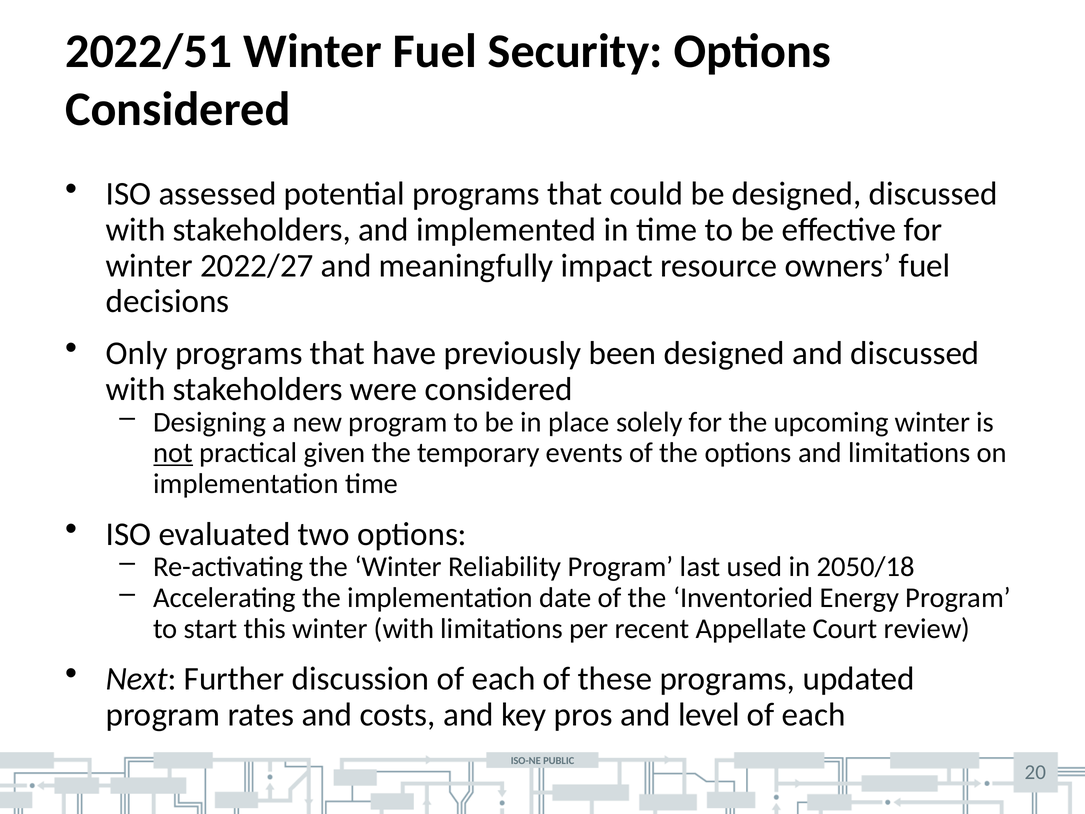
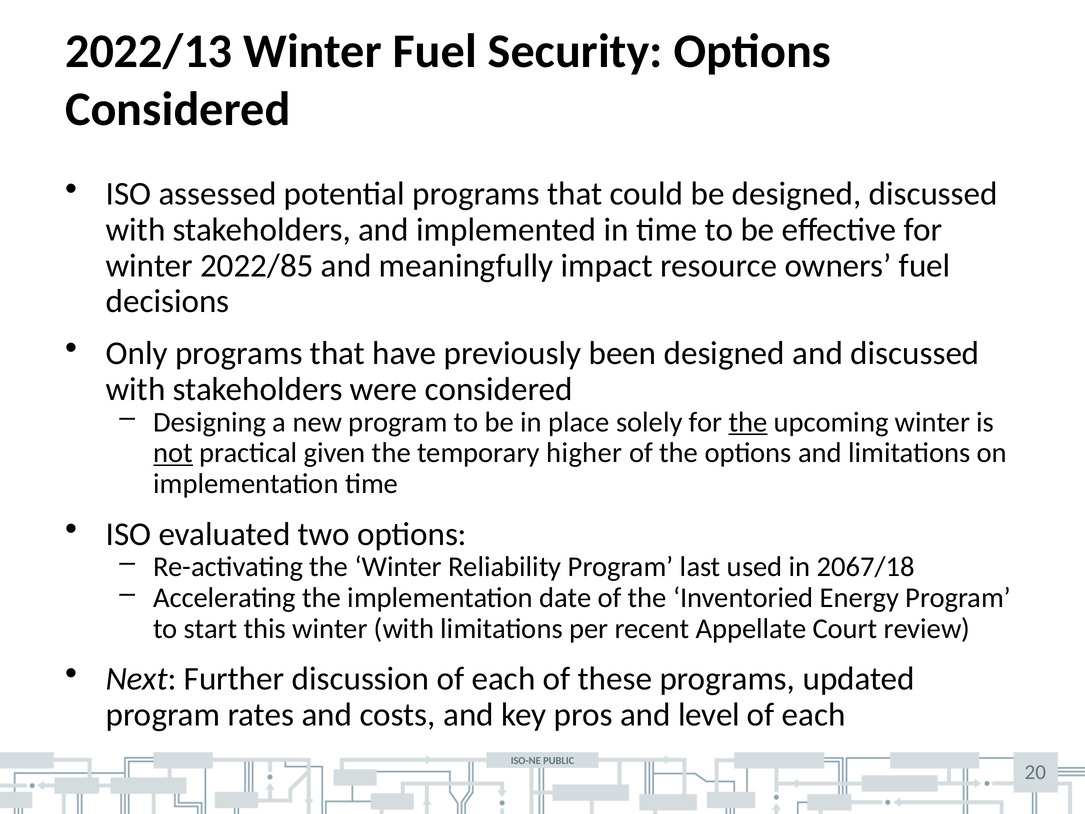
2022/51: 2022/51 -> 2022/13 (149, 51)
2022/27: 2022/27 -> 2022/85 (257, 266)
the underline: none -> present (748, 422)
events: events -> higher (584, 453)
2050/18: 2050/18 -> 2067/18 (866, 567)
